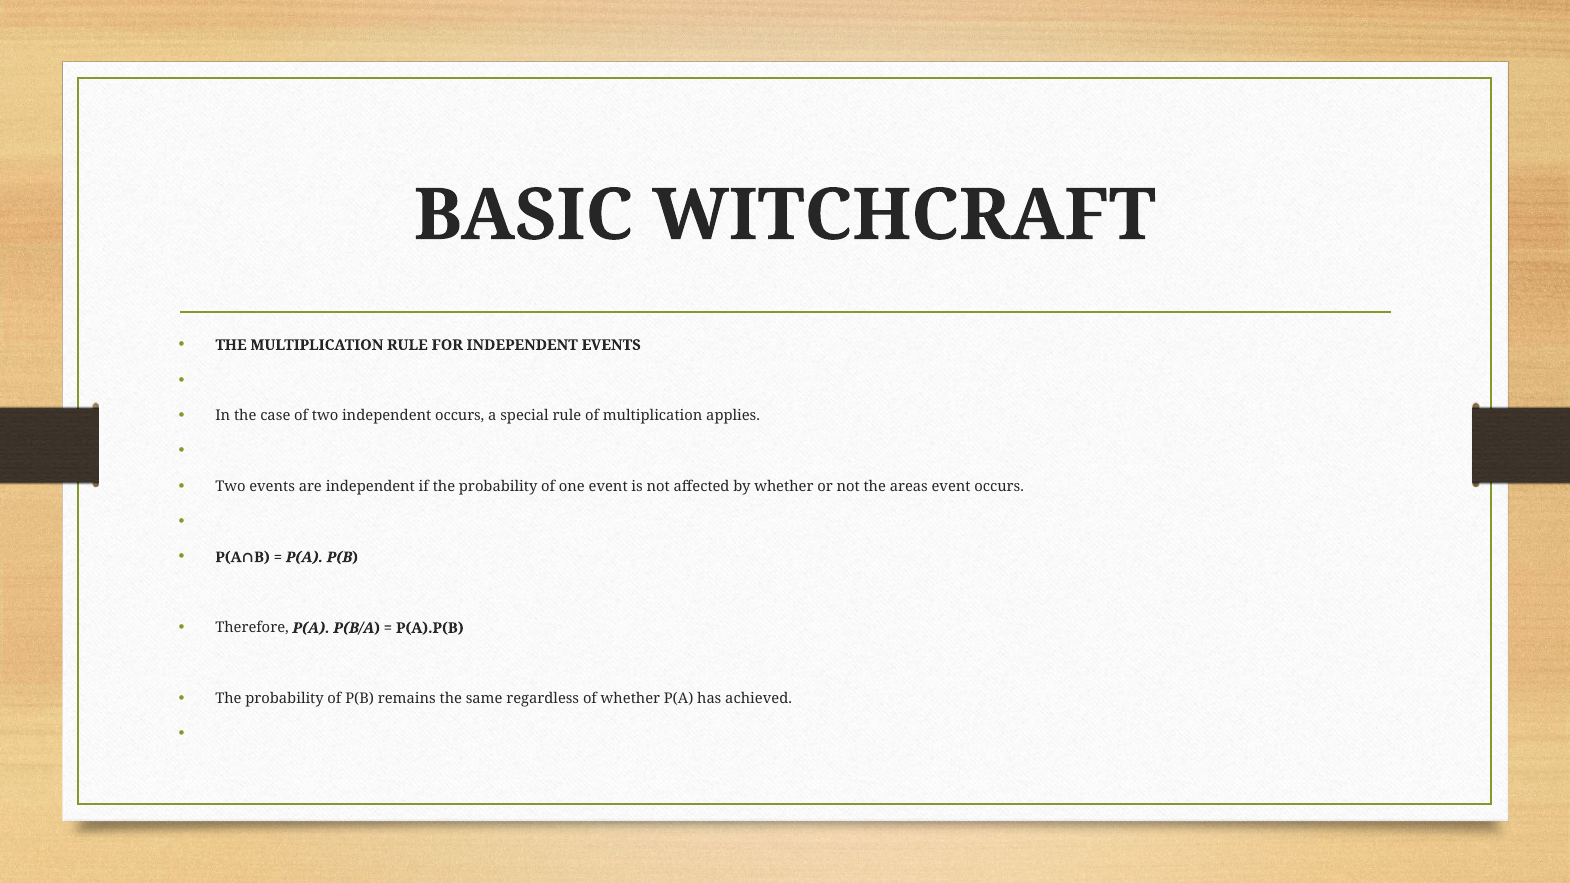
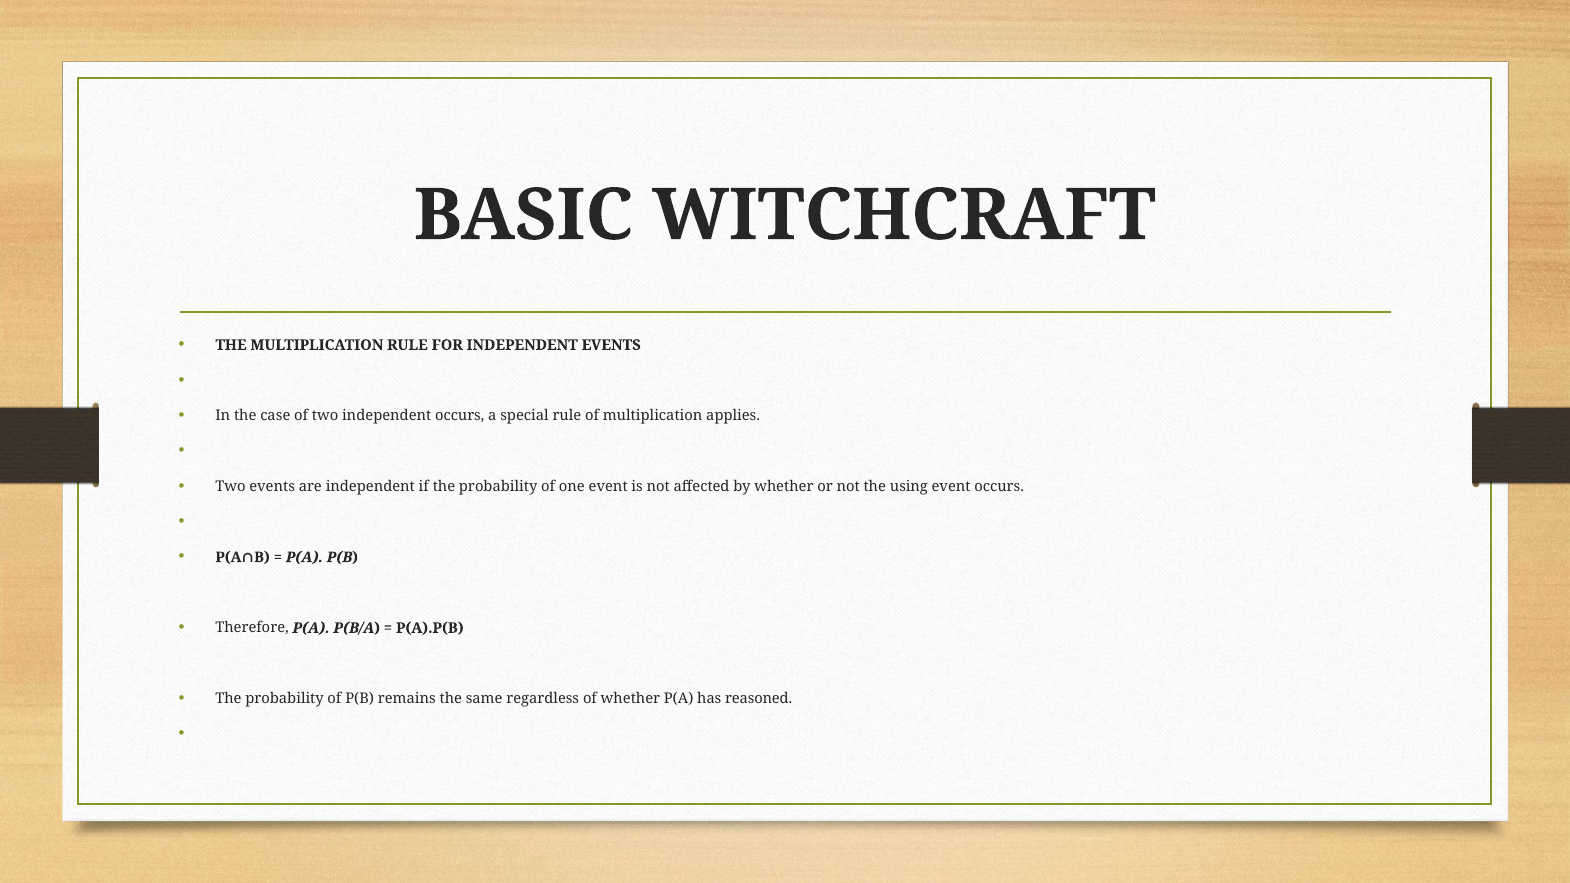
areas: areas -> using (909, 487)
achieved: achieved -> reasoned (759, 699)
